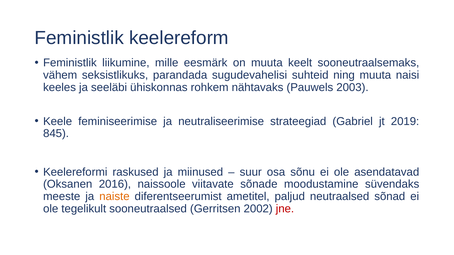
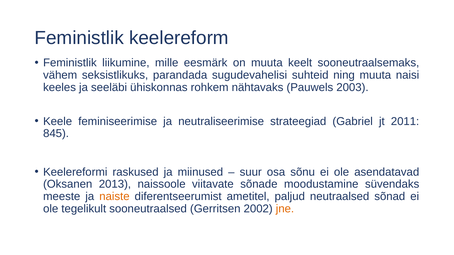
2019: 2019 -> 2011 (405, 121)
2016: 2016 -> 2013 (115, 185)
jne colour: red -> orange (285, 209)
